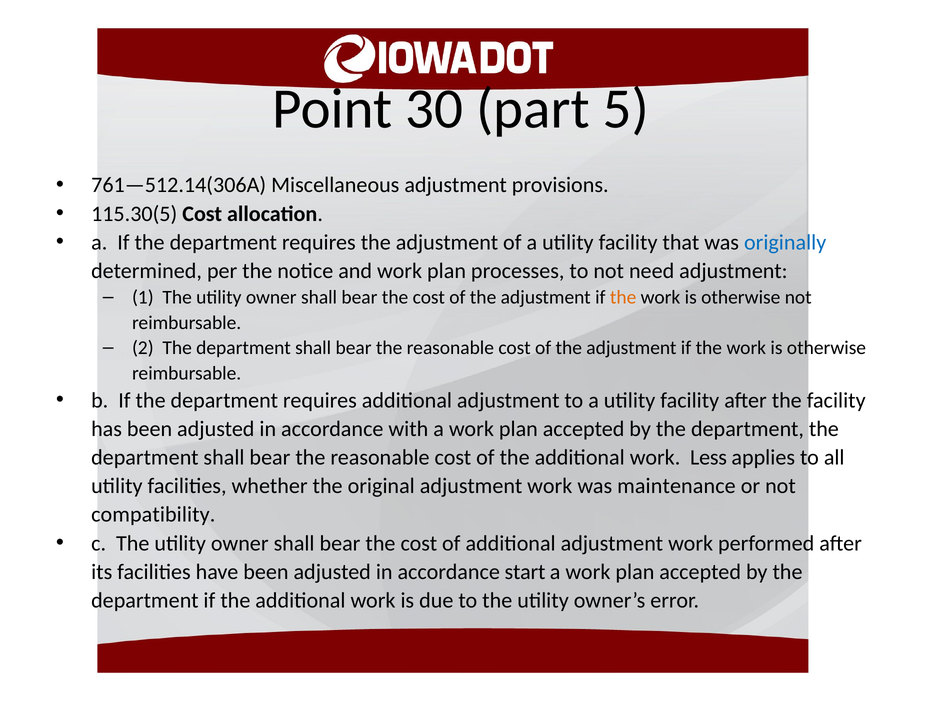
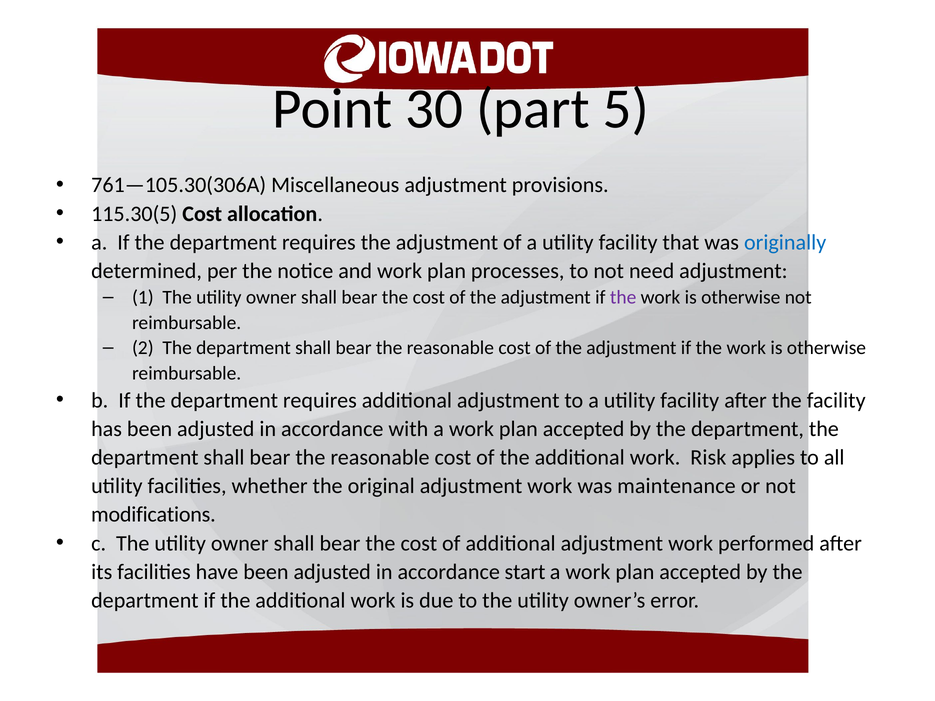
761—512.14(306A: 761—512.14(306A -> 761—105.30(306A (179, 185)
the colour: orange -> purple (623, 298)
Less: Less -> Risk (708, 458)
compatibility: compatibility -> modifications (153, 515)
